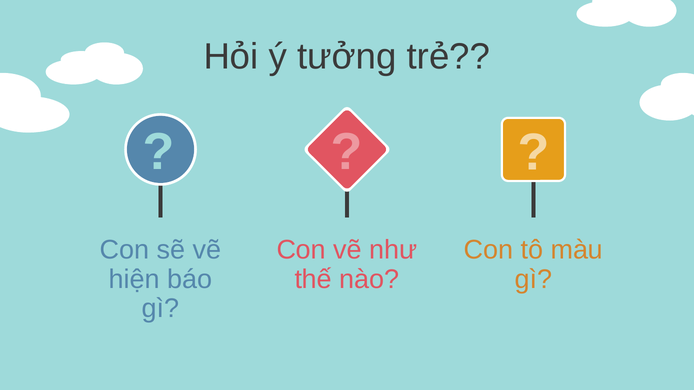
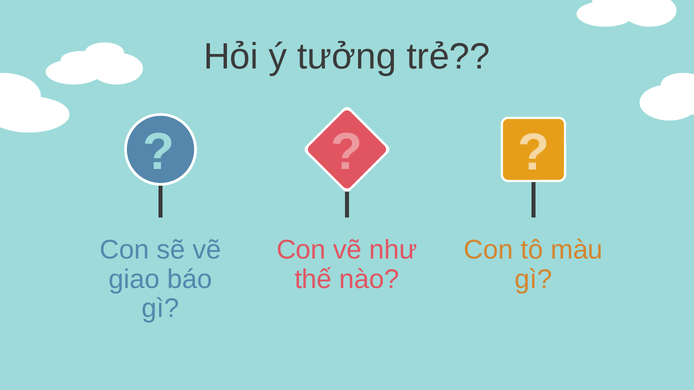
hiện: hiện -> giao (134, 279)
